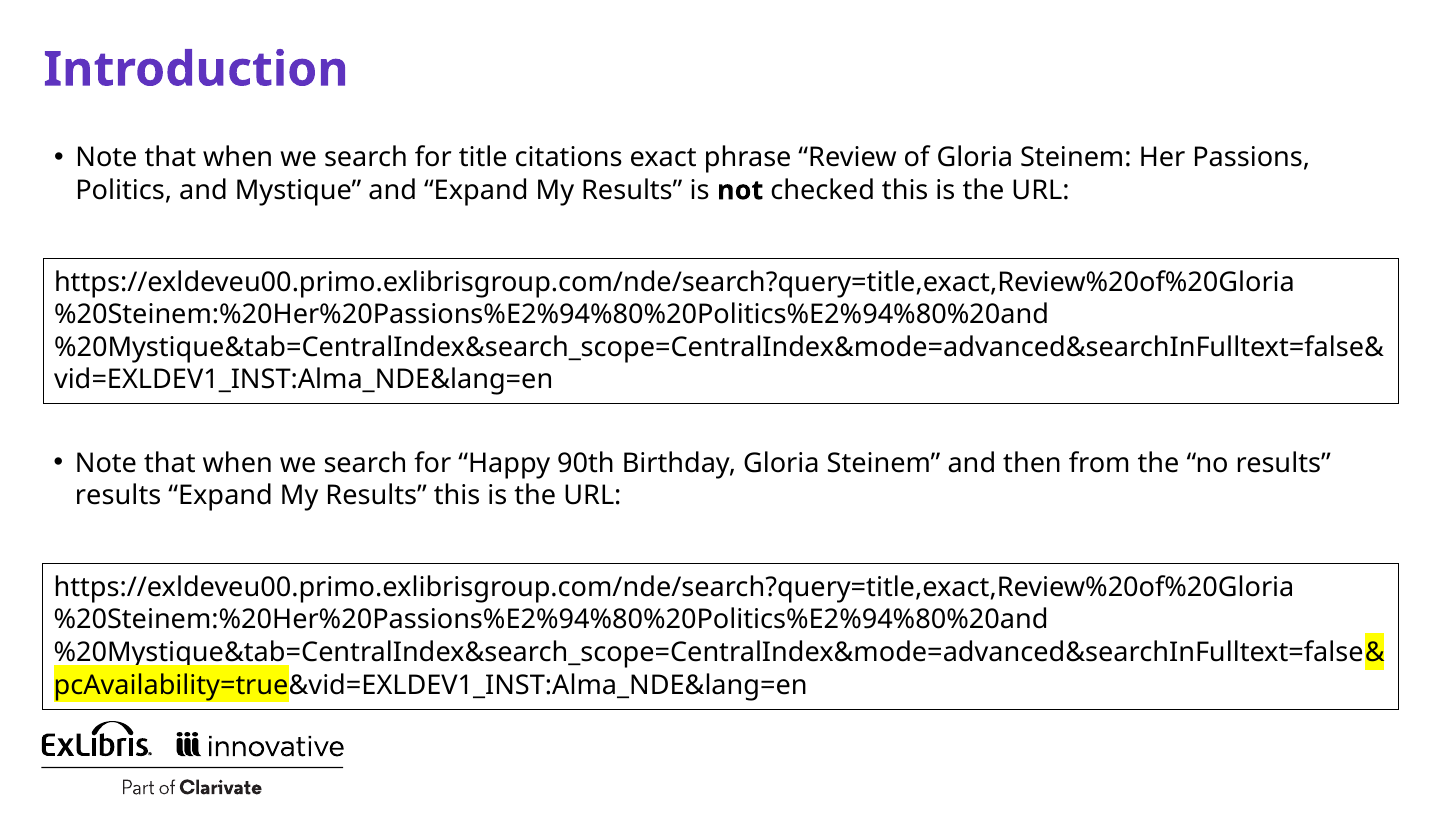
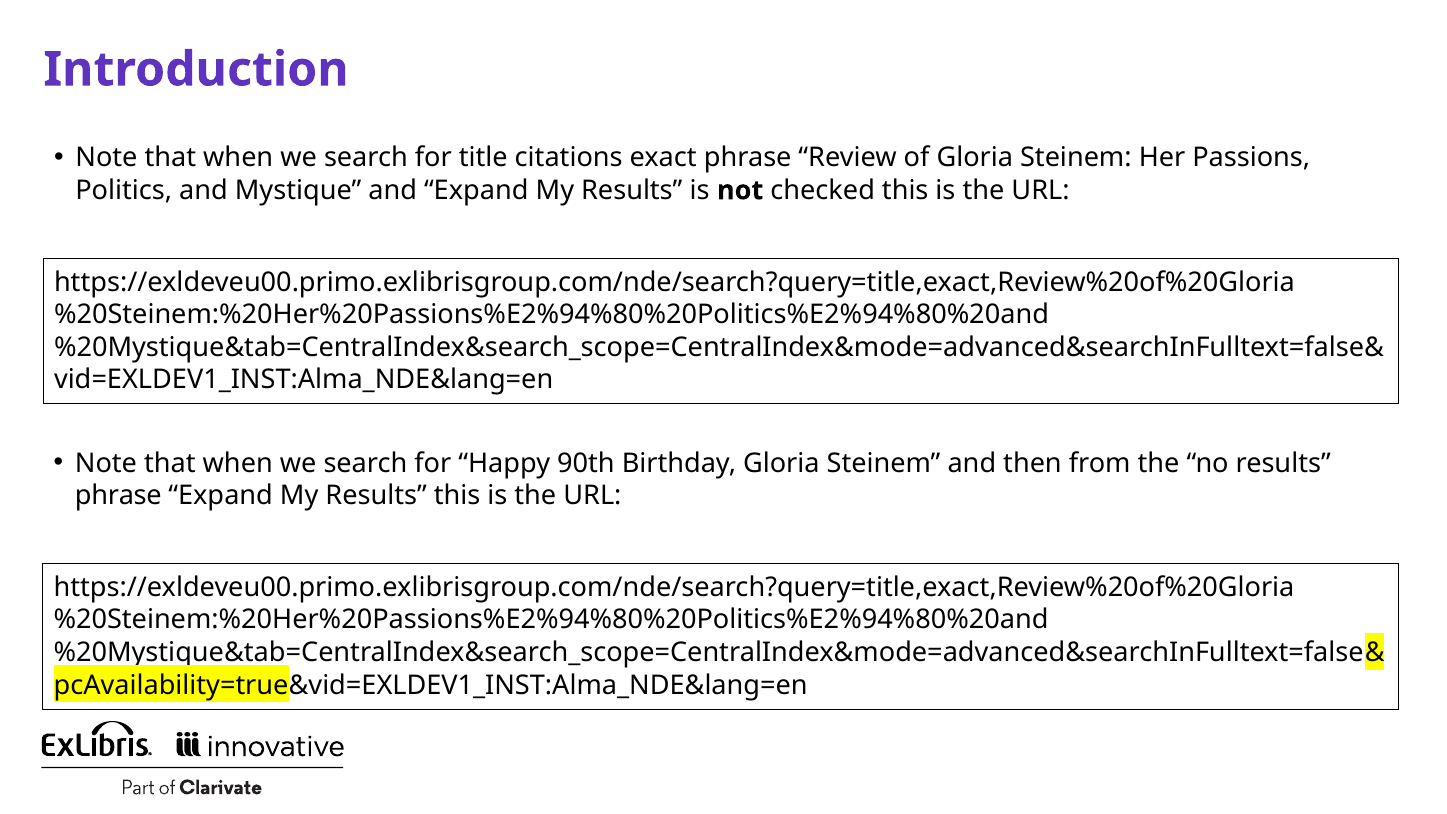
results: results -> phrase (118, 496)
